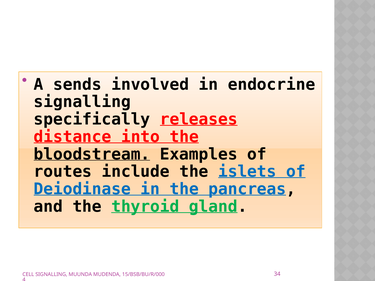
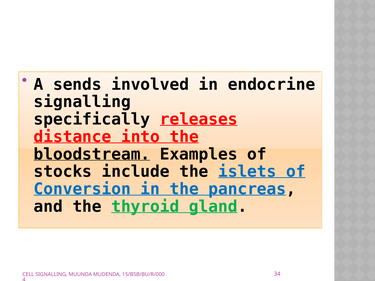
routes: routes -> stocks (63, 172)
Deiodinase: Deiodinase -> Conversion (82, 189)
